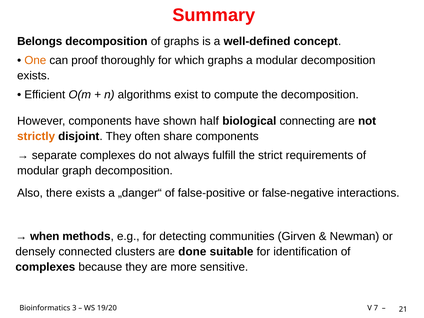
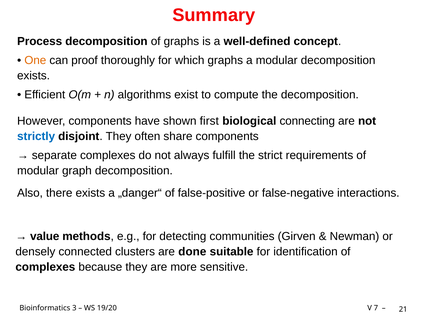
Belongs: Belongs -> Process (40, 41)
half: half -> first (209, 121)
strictly colour: orange -> blue (36, 136)
when: when -> value (45, 236)
